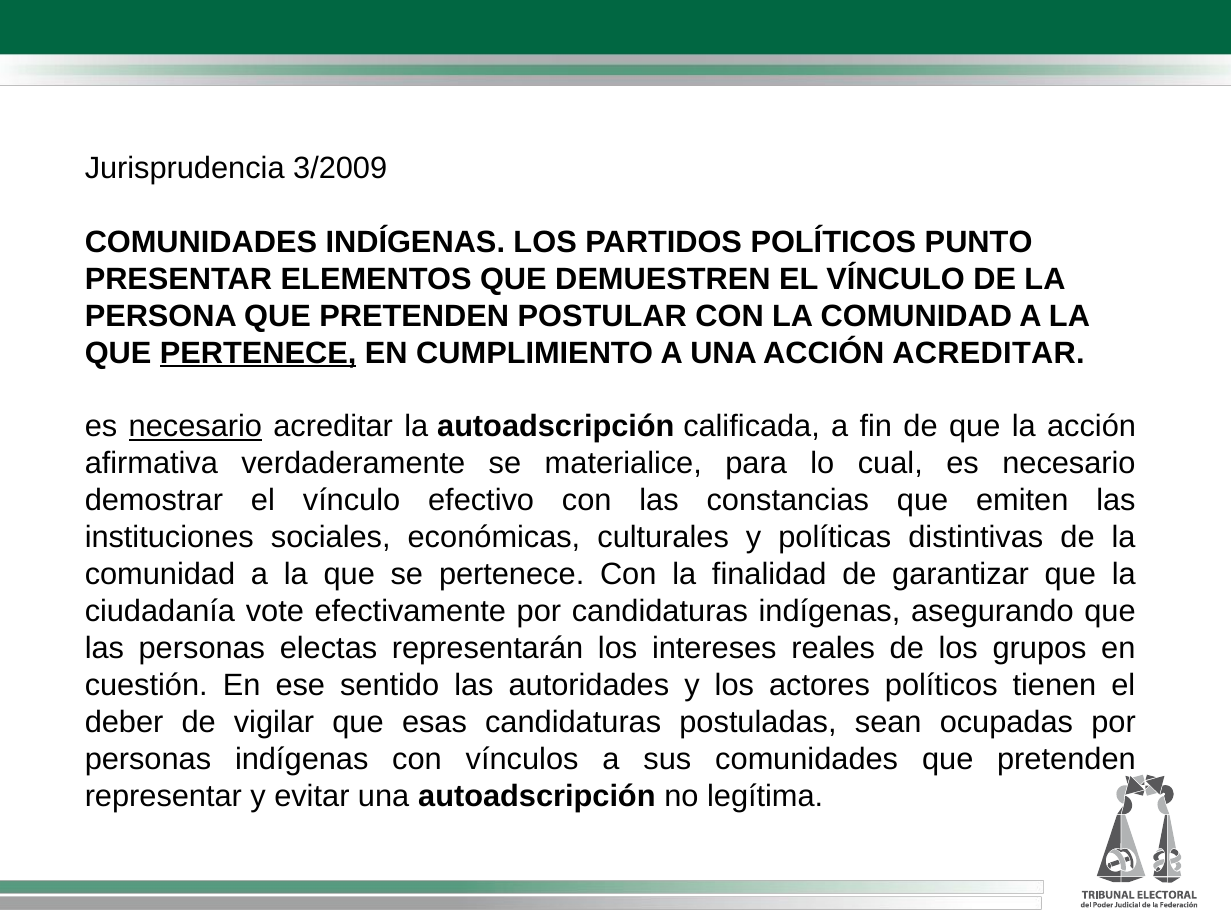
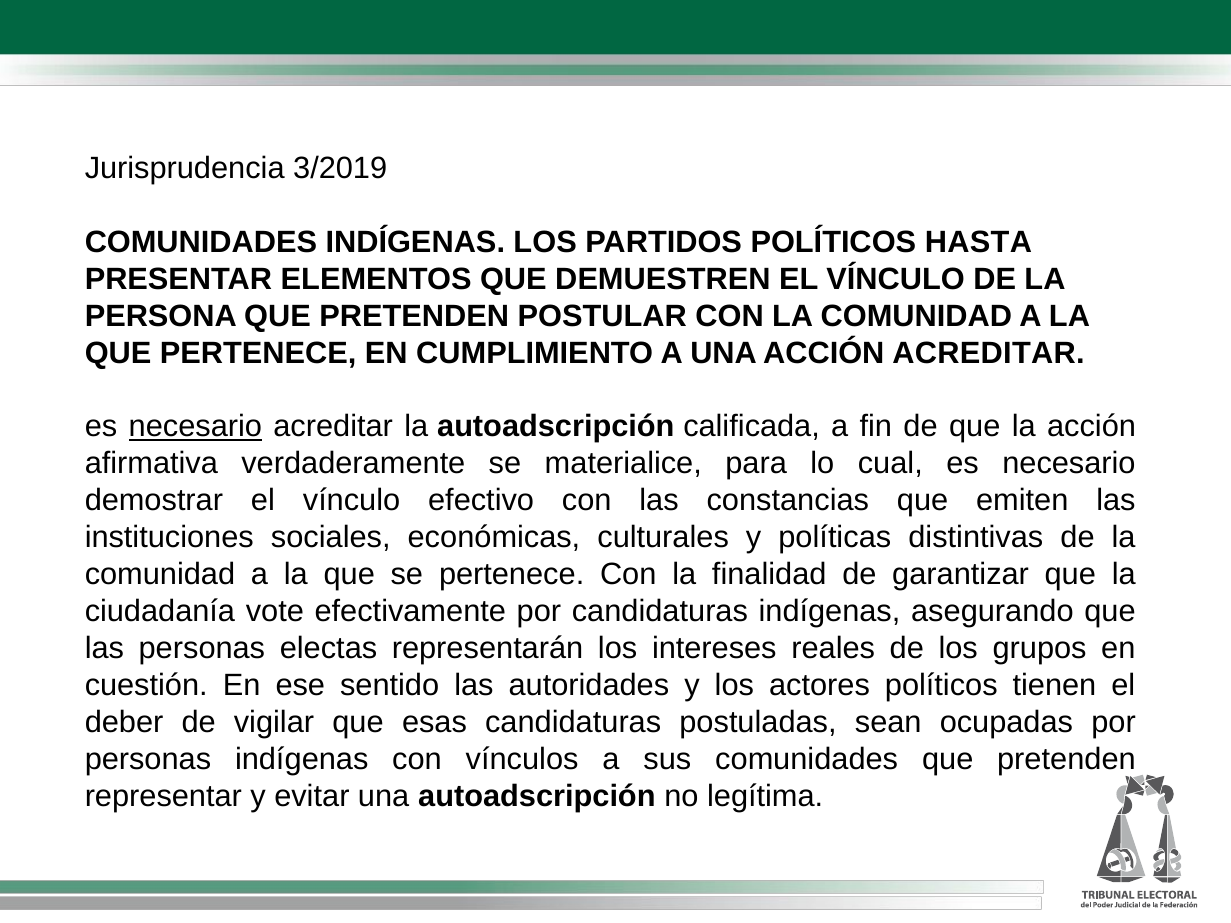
3/2009: 3/2009 -> 3/2019 (340, 168)
PUNTO: PUNTO -> HASTA (978, 242)
PERTENECE underline: present -> none (258, 353)
